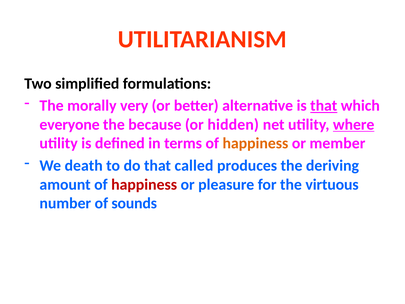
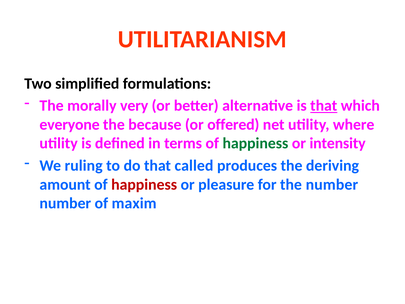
hidden: hidden -> offered (233, 124)
where underline: present -> none (354, 124)
happiness colour: orange -> green (255, 143)
member: member -> intensity (338, 143)
death: death -> ruling (84, 165)
the virtuous: virtuous -> number (332, 184)
sounds: sounds -> maxim (134, 203)
